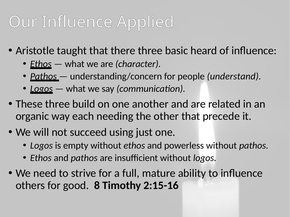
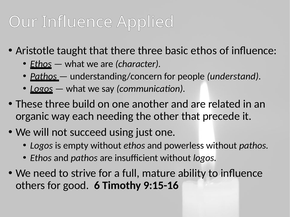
basic heard: heard -> ethos (204, 51)
8: 8 -> 6 (97, 186)
2:15-16: 2:15-16 -> 9:15-16 (161, 186)
